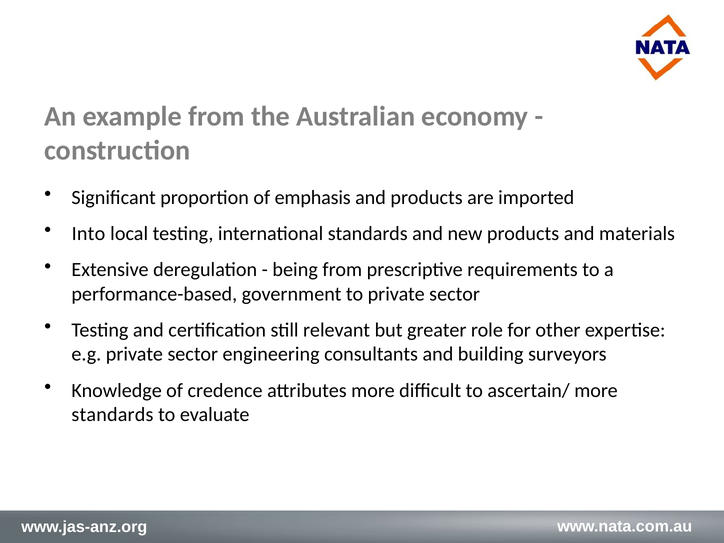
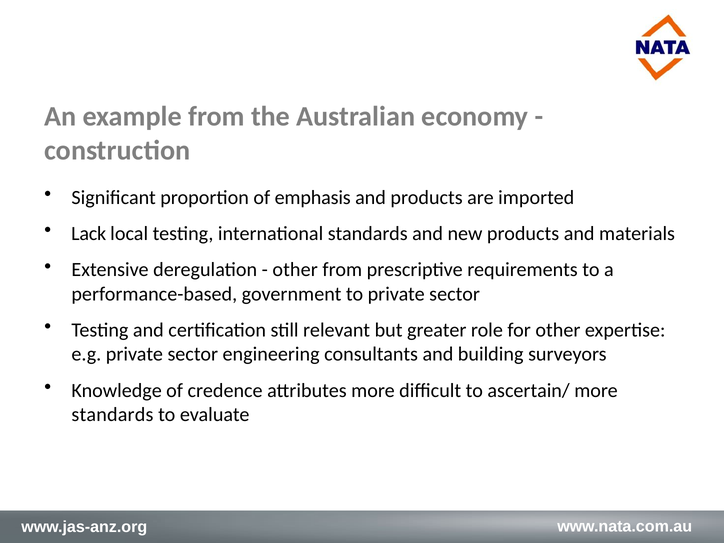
Into: Into -> Lack (89, 234)
being: being -> other (295, 270)
